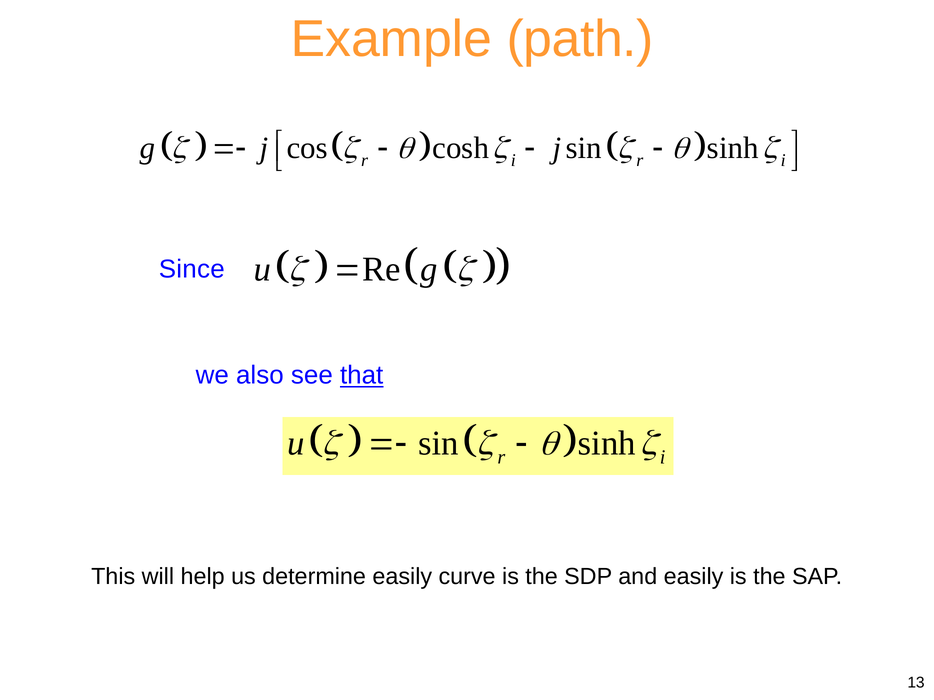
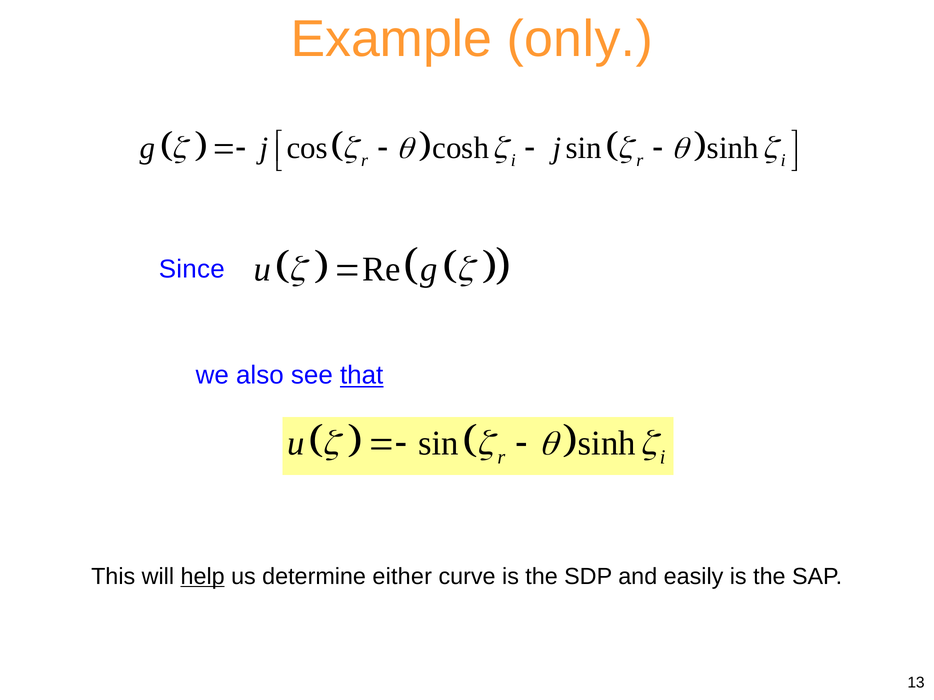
path: path -> only (580, 39)
help underline: none -> present (203, 577)
determine easily: easily -> either (402, 577)
